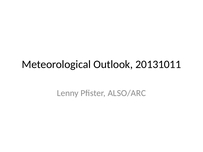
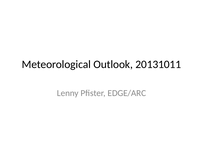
ALSO/ARC: ALSO/ARC -> EDGE/ARC (127, 93)
